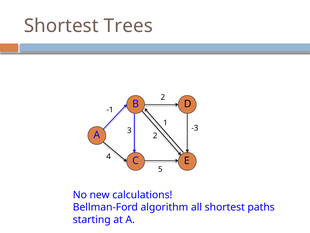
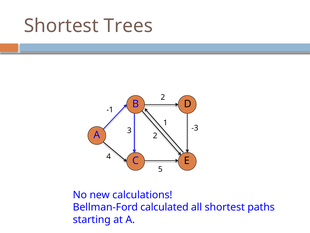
algorithm: algorithm -> calculated (164, 207)
